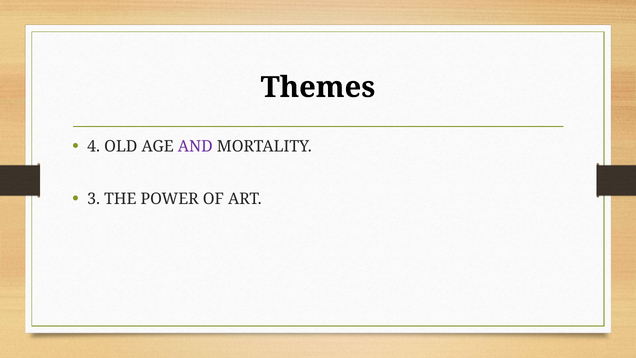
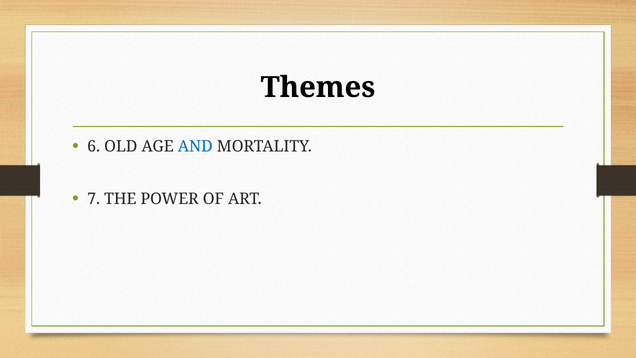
4: 4 -> 6 (94, 146)
AND colour: purple -> blue (195, 146)
3: 3 -> 7 (94, 199)
